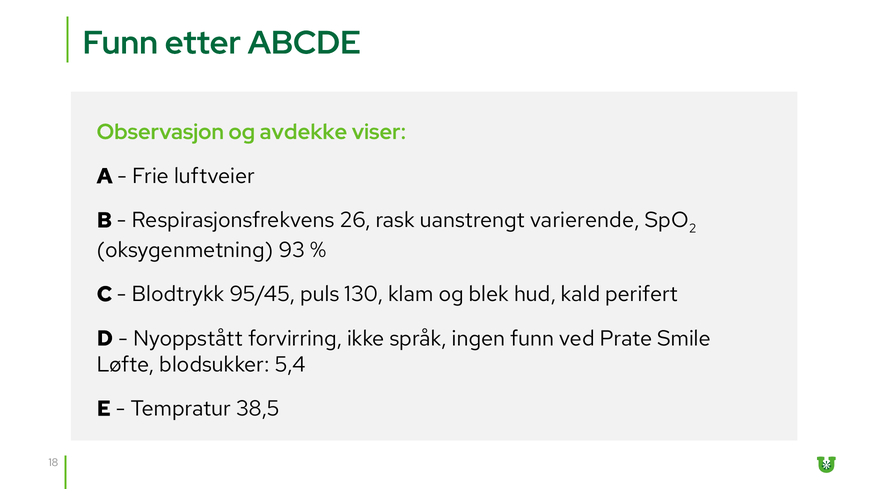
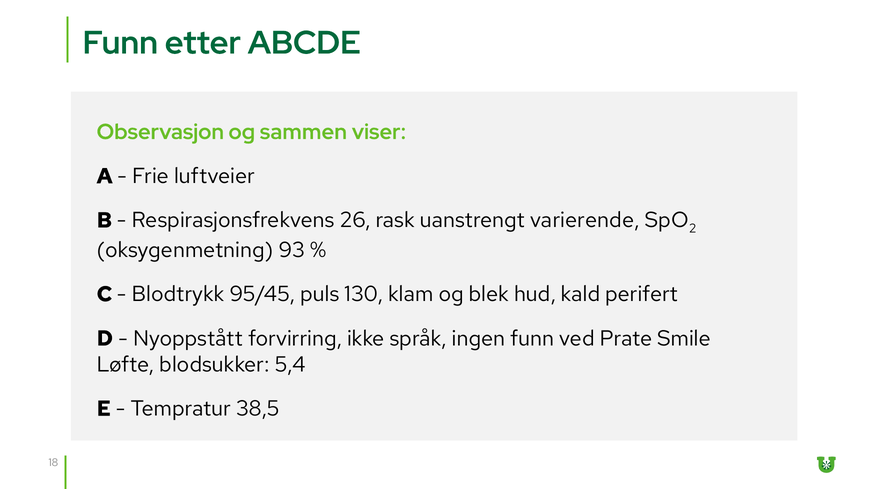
avdekke: avdekke -> sammen (303, 132)
